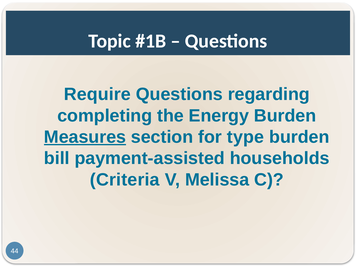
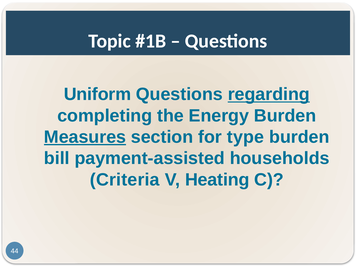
Require: Require -> Uniform (97, 94)
regarding underline: none -> present (269, 94)
Melissa: Melissa -> Heating (217, 180)
